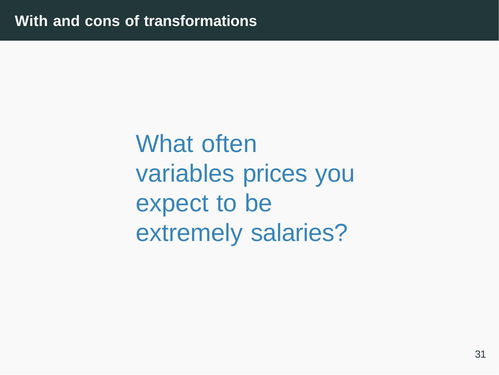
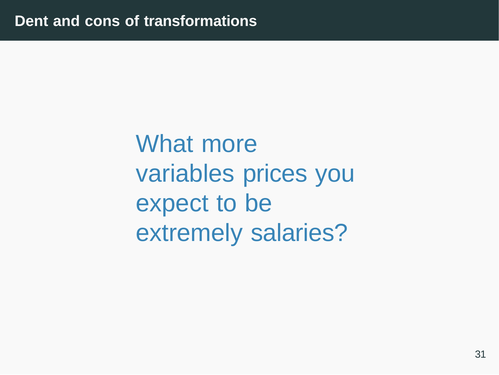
With: With -> Dent (31, 21)
often: often -> more (230, 144)
